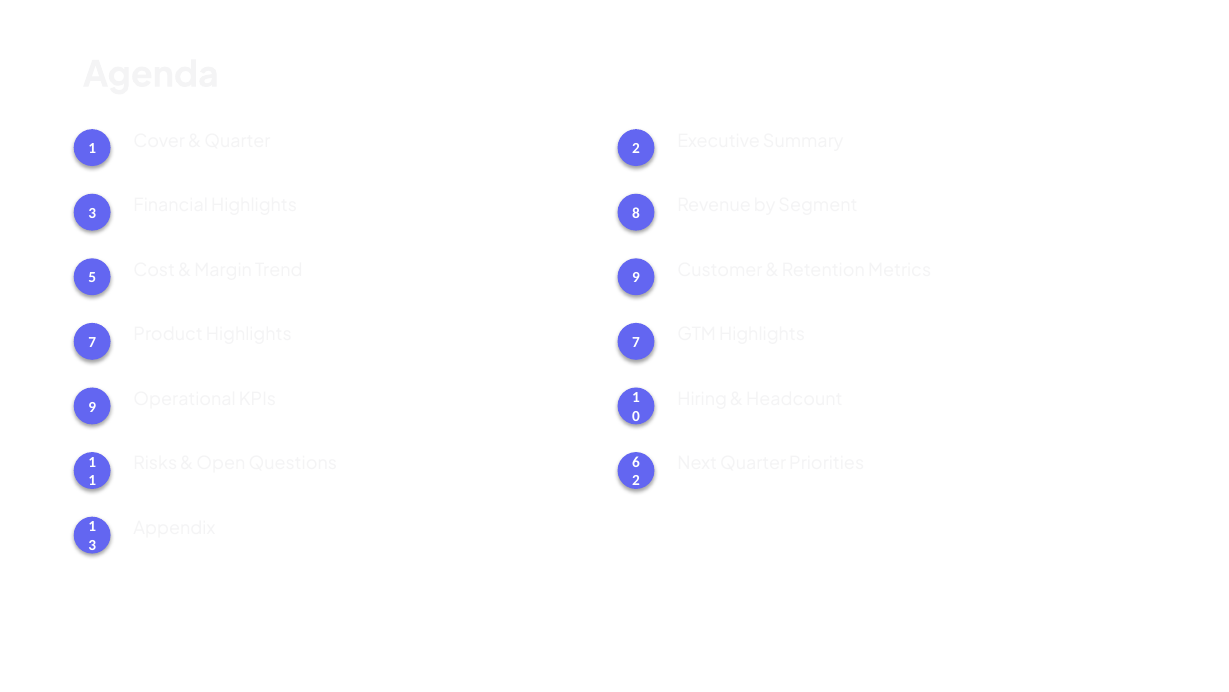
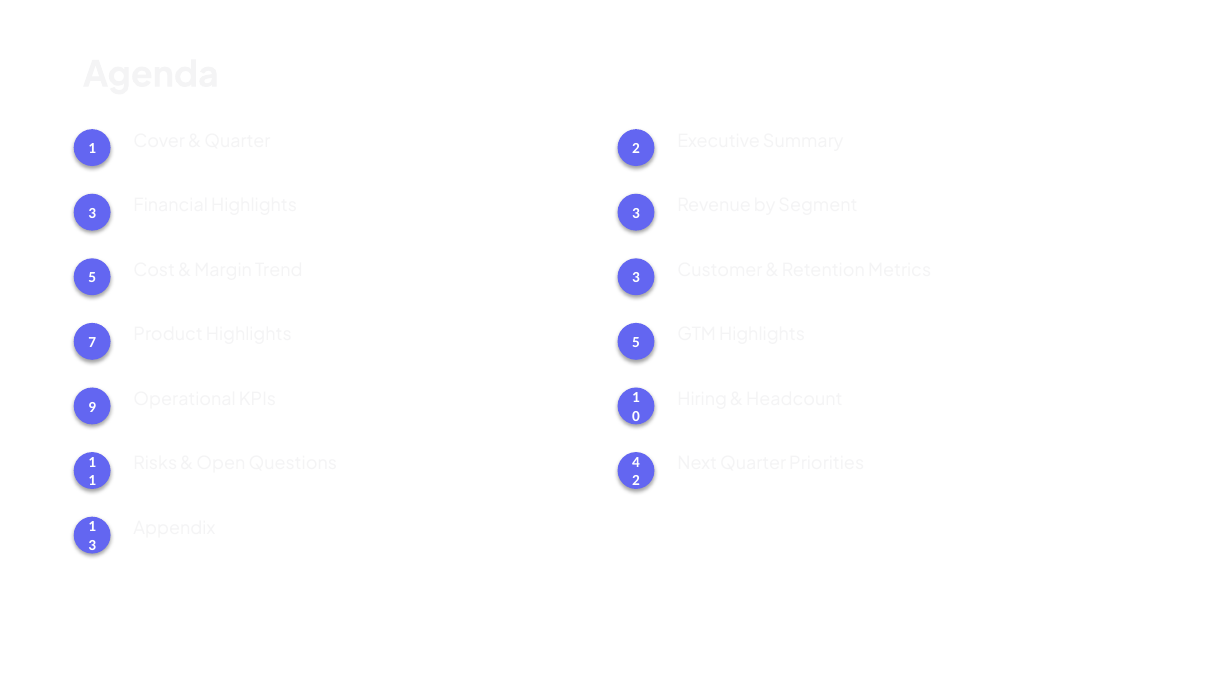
Highlights 8: 8 -> 3 (636, 213)
Trend 9: 9 -> 3 (636, 278)
Highlights 7: 7 -> 5 (636, 342)
6: 6 -> 4 (636, 462)
